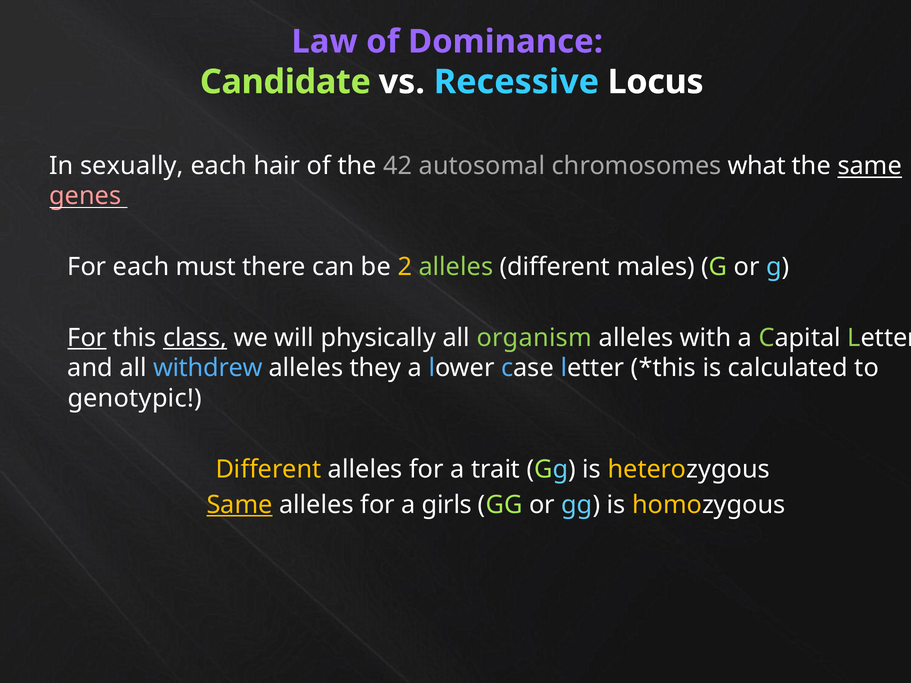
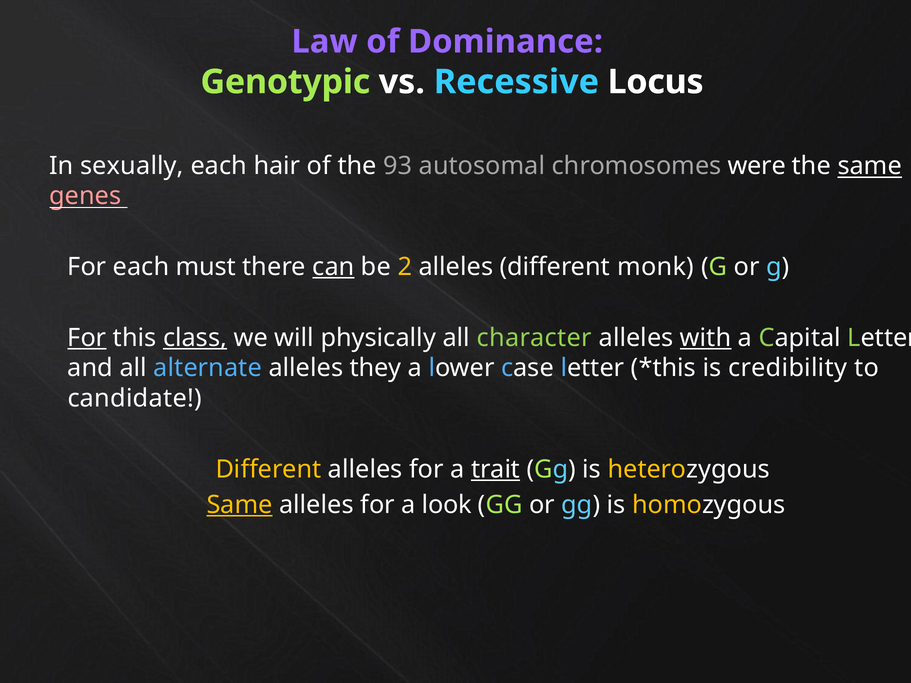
Candidate: Candidate -> Genotypic (285, 82)
42: 42 -> 93 (398, 166)
what: what -> were (757, 166)
can underline: none -> present (333, 267)
alleles colour: light green -> white (456, 267)
males: males -> monk (655, 267)
organism: organism -> character (534, 338)
with underline: none -> present (706, 338)
withdrew: withdrew -> alternate (208, 368)
calculated: calculated -> credibility (788, 368)
genotypic: genotypic -> candidate (135, 399)
trait underline: none -> present (496, 470)
girls: girls -> look (447, 505)
